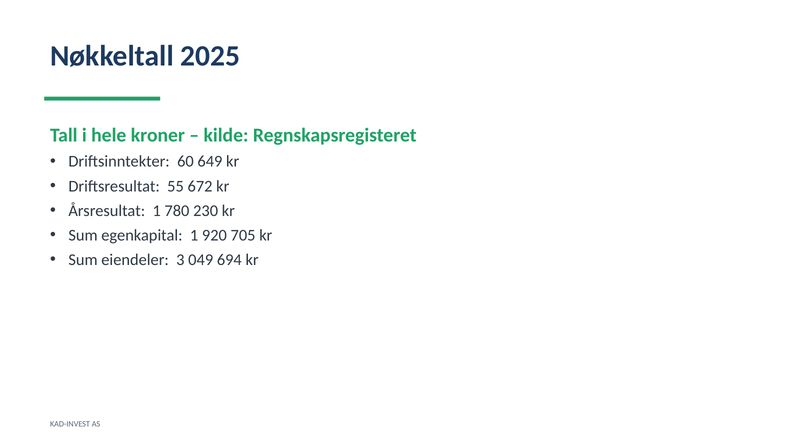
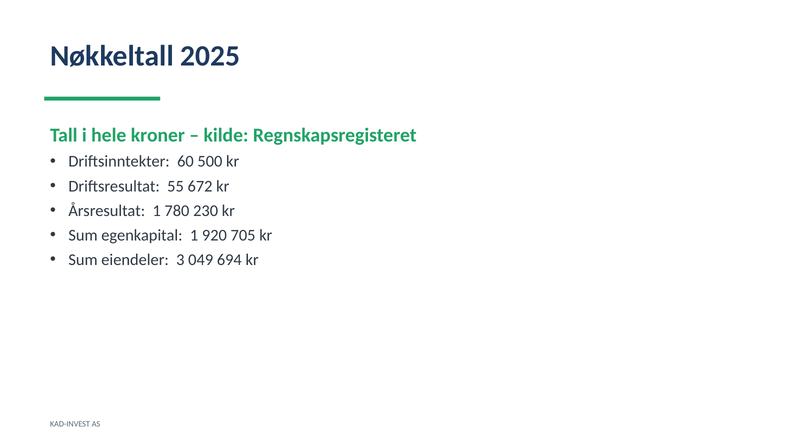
649: 649 -> 500 (210, 162)
